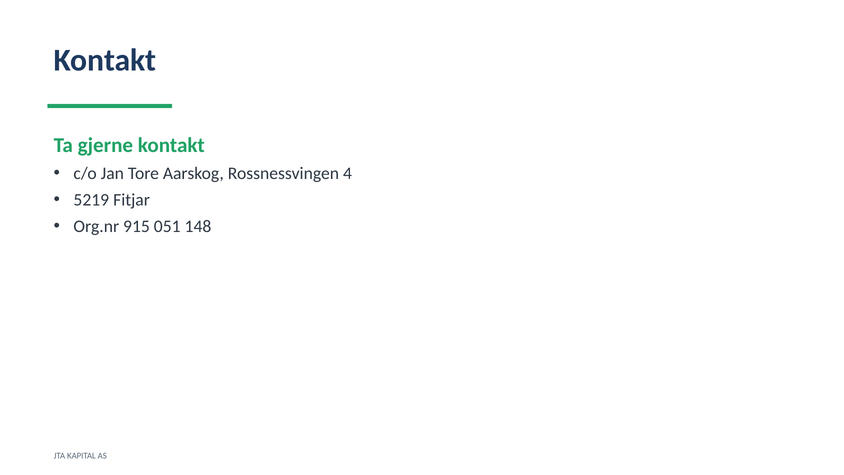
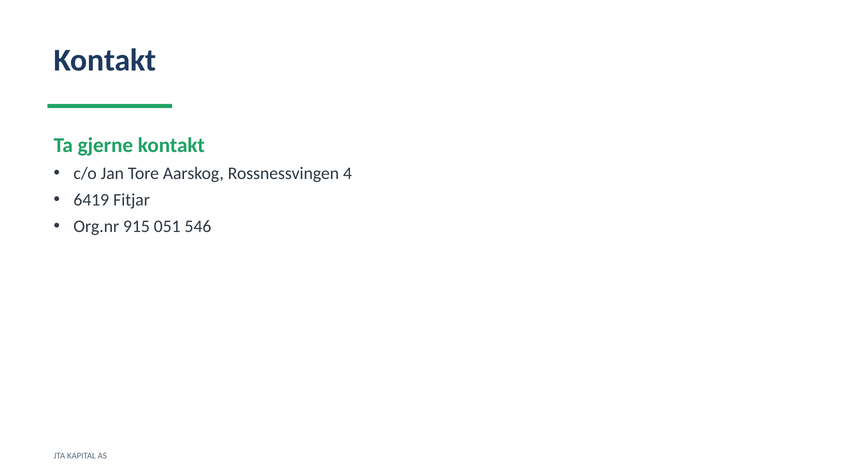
5219: 5219 -> 6419 (91, 200)
148: 148 -> 546 (198, 226)
